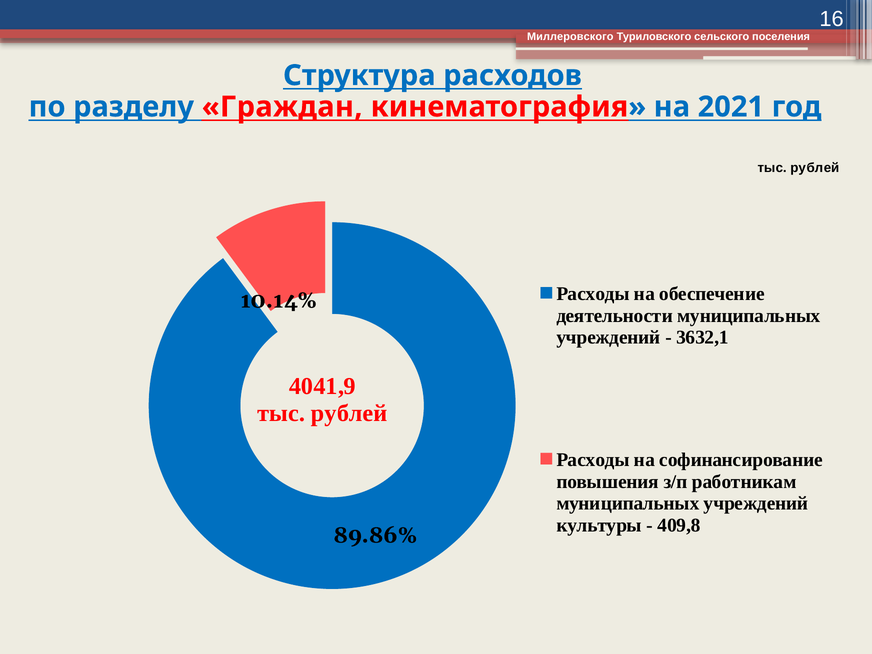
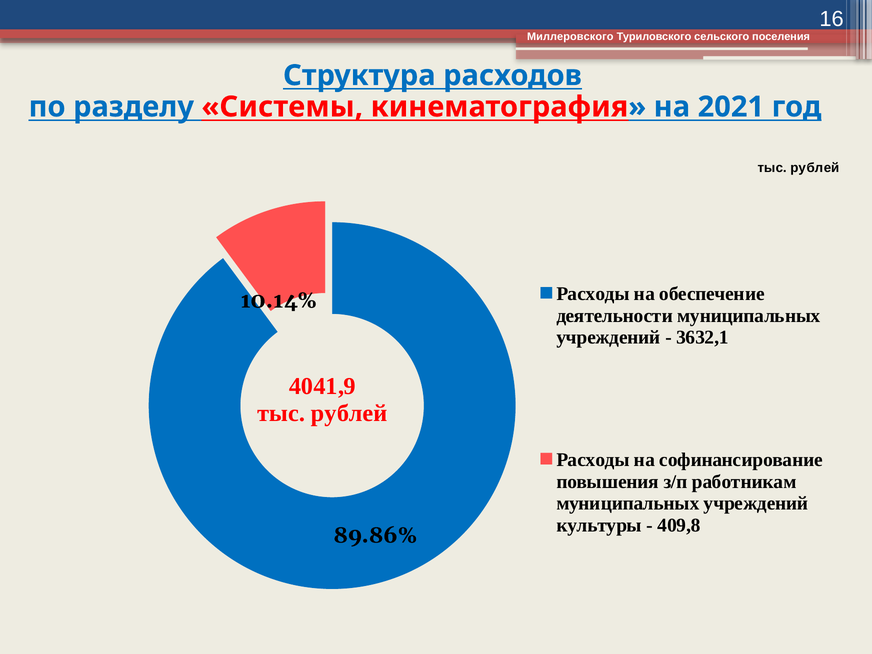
Граждан: Граждан -> Системы (282, 107)
